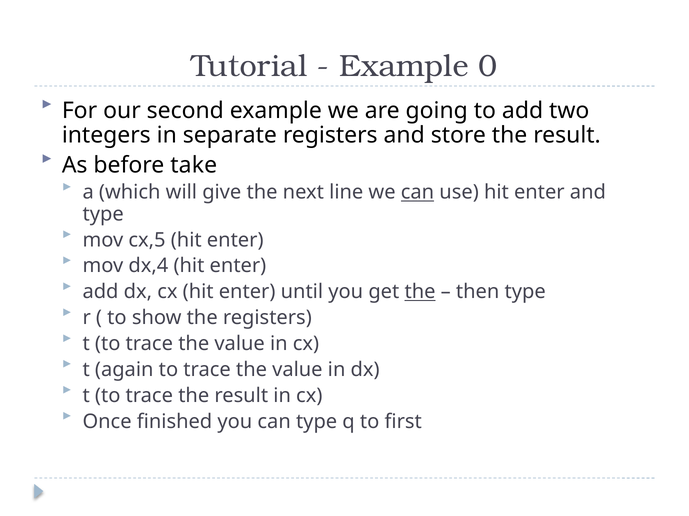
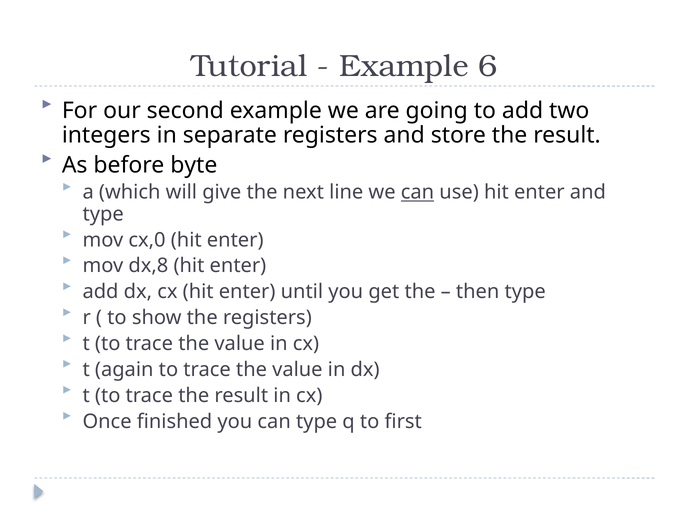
0: 0 -> 6 (488, 66)
take: take -> byte (194, 165)
cx,5: cx,5 -> cx,0 (147, 240)
dx,4: dx,4 -> dx,8 (148, 266)
the underline: present -> none (420, 292)
